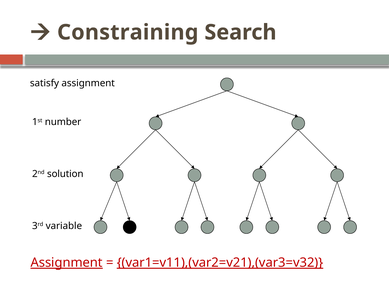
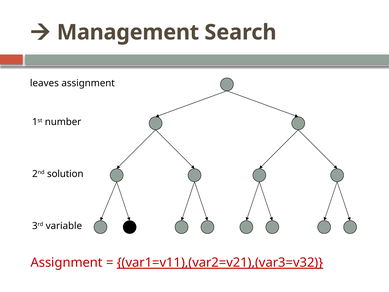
Constraining: Constraining -> Management (128, 32)
satisfy: satisfy -> leaves (44, 83)
Assignment underline: present -> none (67, 262)
